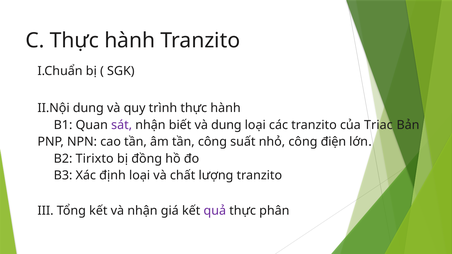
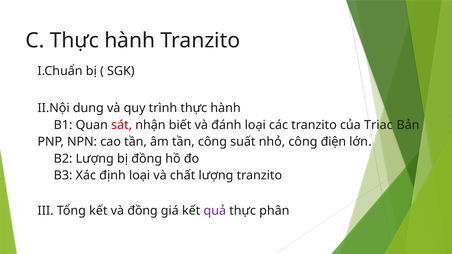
sát colour: purple -> red (122, 125)
và dung: dung -> đánh (226, 125)
B2 Tirixto: Tirixto -> Lượng (95, 159)
và nhận: nhận -> đồng (143, 211)
